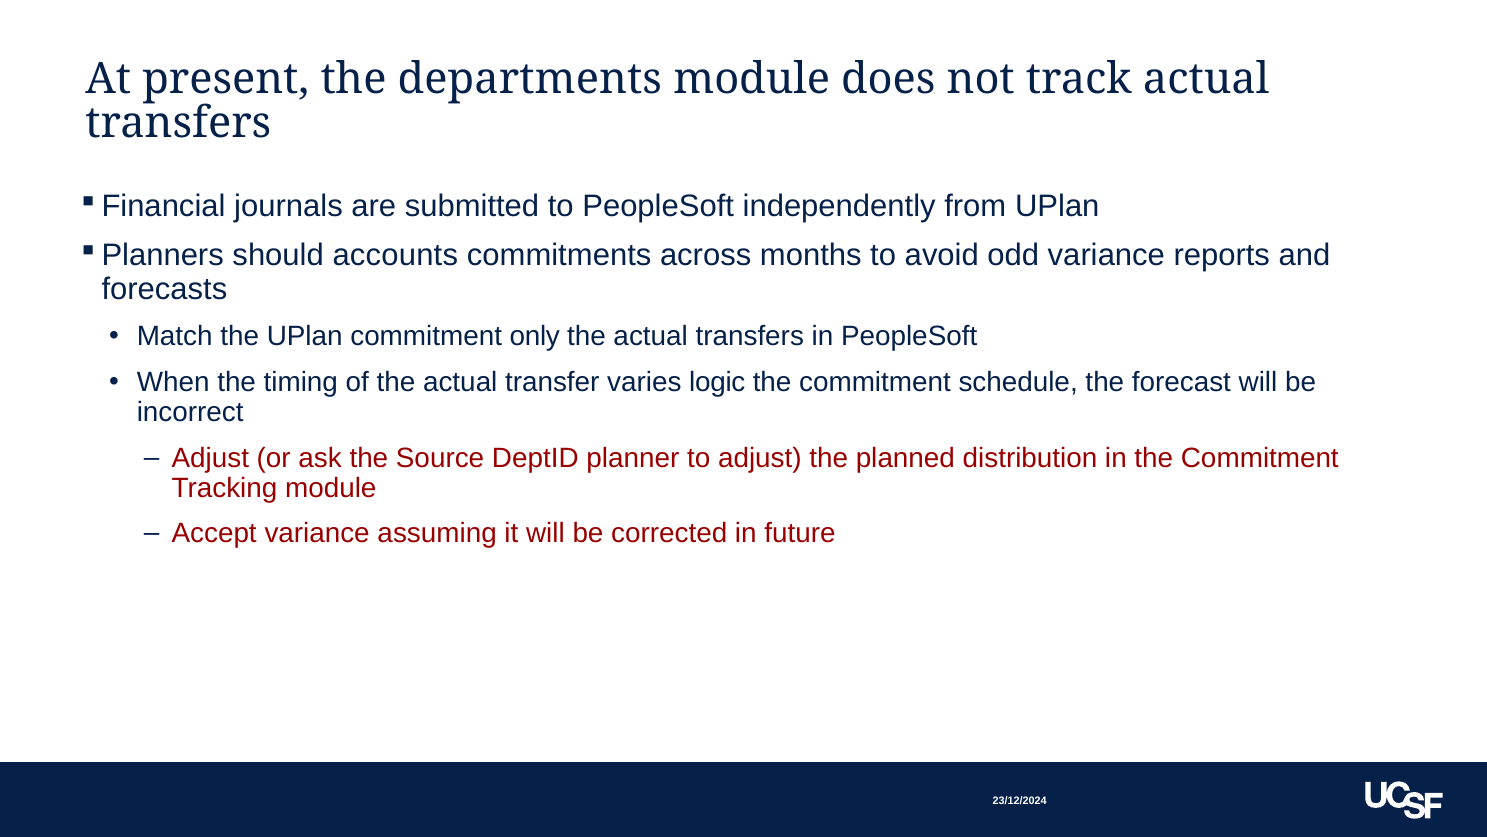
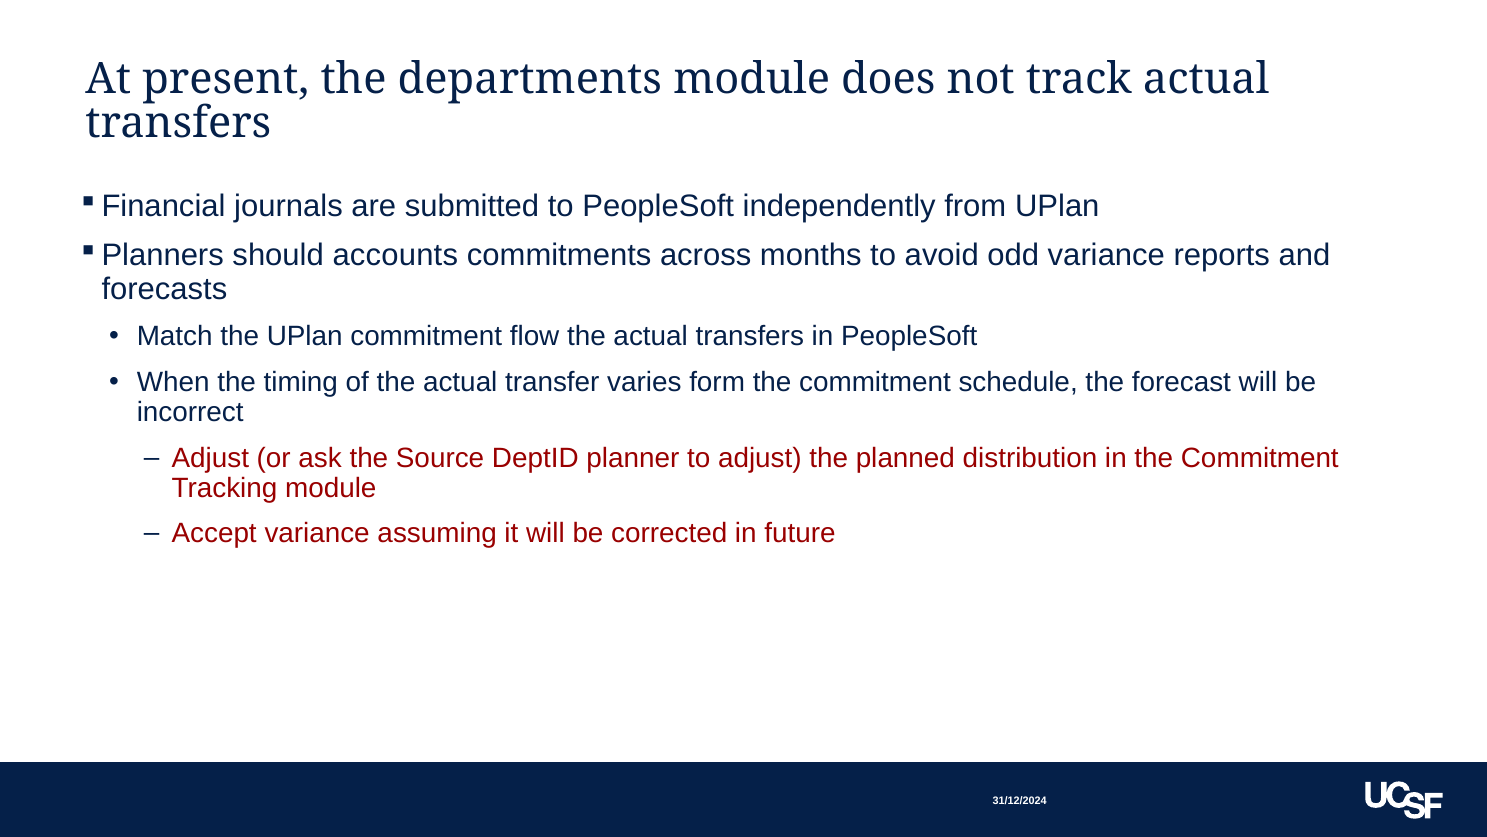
only: only -> flow (535, 336)
logic: logic -> form (717, 382)
23/12/2024: 23/12/2024 -> 31/12/2024 (1020, 800)
